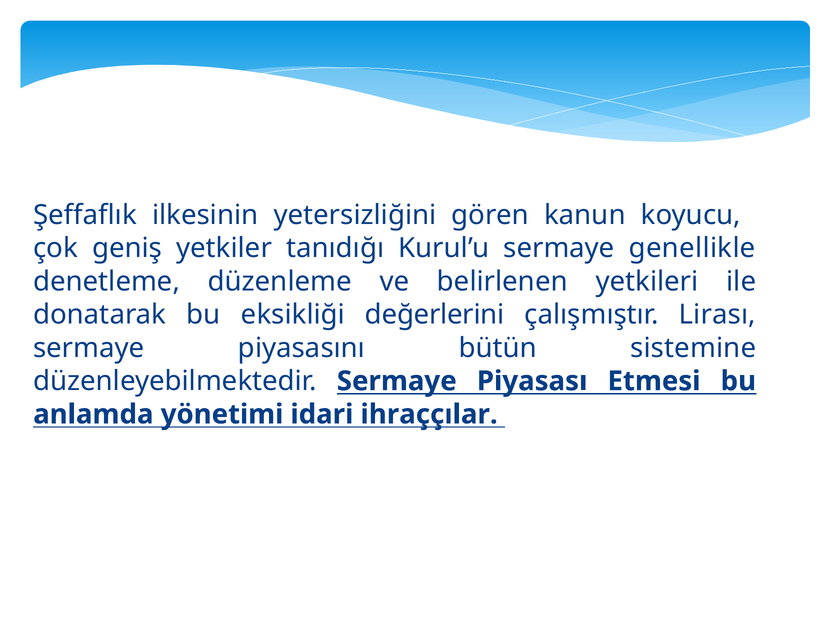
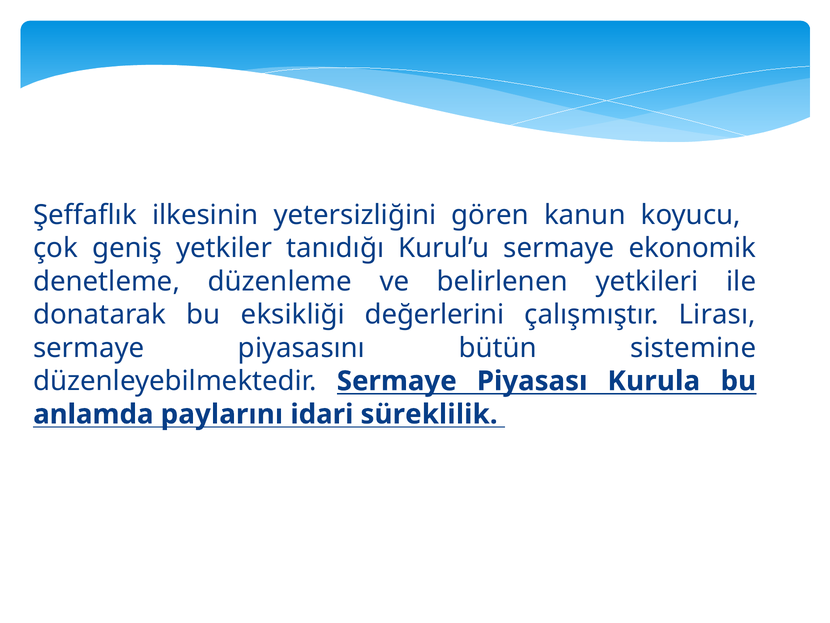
genellikle: genellikle -> ekonomik (692, 248)
Etmesi: Etmesi -> Kurula (654, 381)
yönetimi: yönetimi -> paylarını (222, 414)
ihraççılar: ihraççılar -> süreklilik (429, 414)
